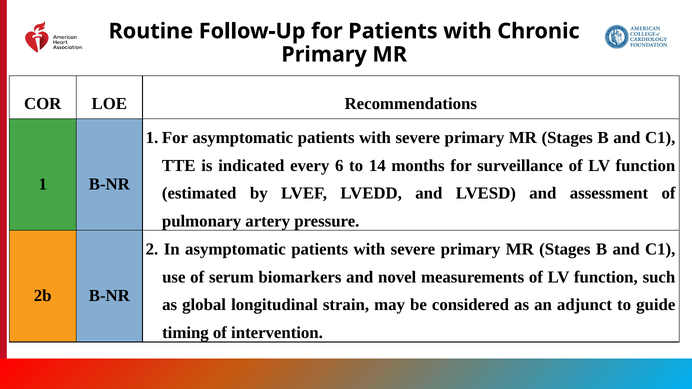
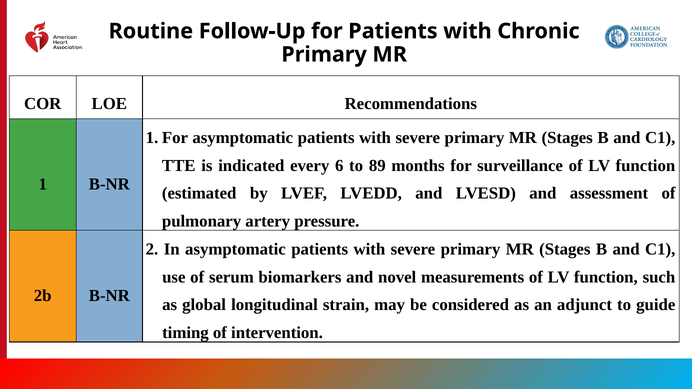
14: 14 -> 89 (377, 166)
